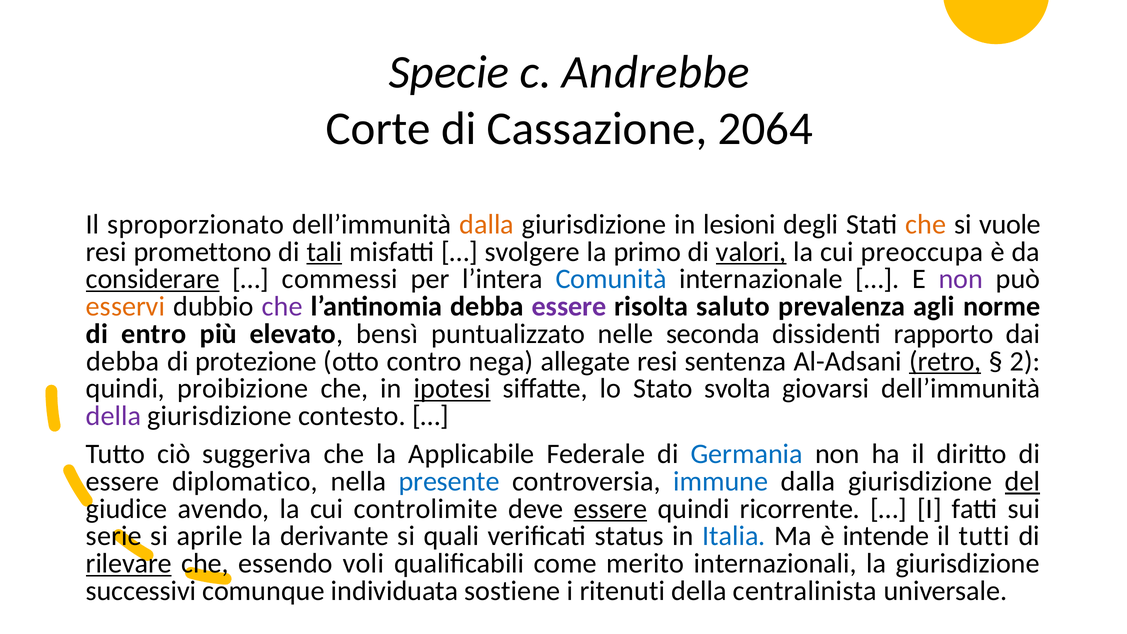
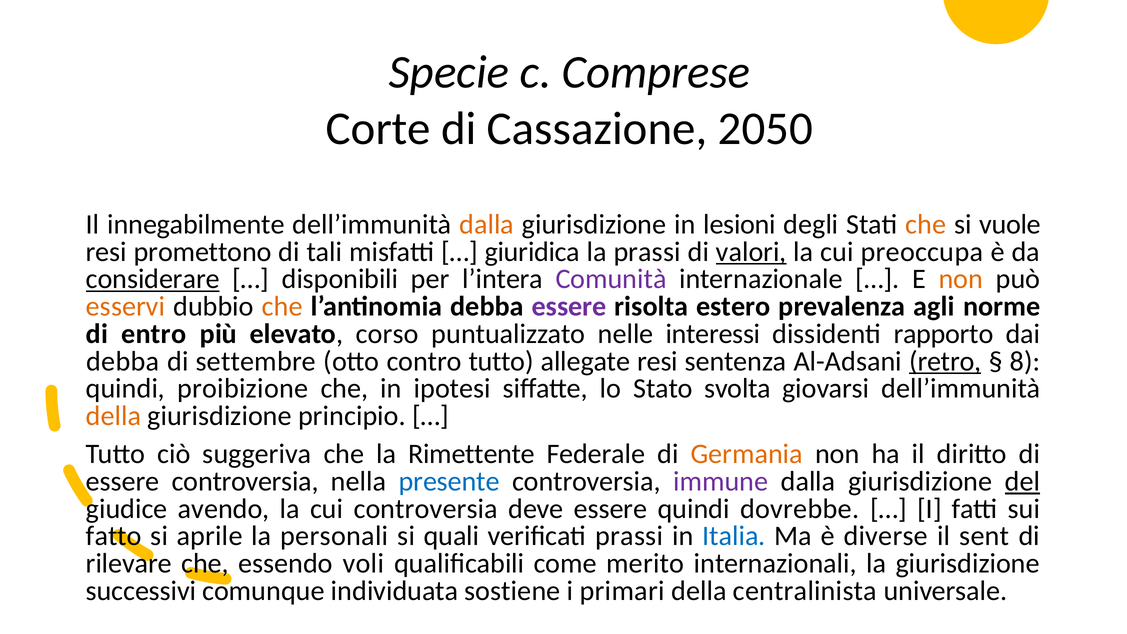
Andrebbe: Andrebbe -> Comprese (656, 72)
2064: 2064 -> 2050 (765, 129)
sproporzionato: sproporzionato -> innegabilmente (196, 224)
tali underline: present -> none (324, 252)
svolgere: svolgere -> giuridica (532, 252)
la primo: primo -> prassi (647, 252)
commessi: commessi -> disponibili (340, 279)
Comunità colour: blue -> purple (611, 279)
non colour: purple -> orange (961, 279)
che colour: purple -> orange (282, 306)
saluto: saluto -> estero (733, 306)
bensì: bensì -> corso (387, 334)
seconda: seconda -> interessi (713, 334)
protezione: protezione -> settembre (256, 361)
contro nega: nega -> tutto (501, 361)
2: 2 -> 8 (1025, 361)
ipotesi underline: present -> none (452, 389)
della colour: purple -> orange (114, 416)
contesto: contesto -> principio (352, 416)
Applicabile: Applicabile -> Rimettente (472, 454)
Germania colour: blue -> orange (747, 454)
essere diplomatico: diplomatico -> controversia (245, 481)
immune colour: blue -> purple (721, 481)
cui controlimite: controlimite -> controversia (426, 509)
essere underline: present -> none (610, 509)
ricorrente: ricorrente -> dovrebbe (800, 509)
serie: serie -> fatto (114, 536)
derivante: derivante -> personali (334, 536)
verificati status: status -> prassi (629, 536)
intende: intende -> diverse (886, 536)
tutti: tutti -> sent (984, 536)
rilevare underline: present -> none (129, 564)
ritenuti: ritenuti -> primari (622, 591)
